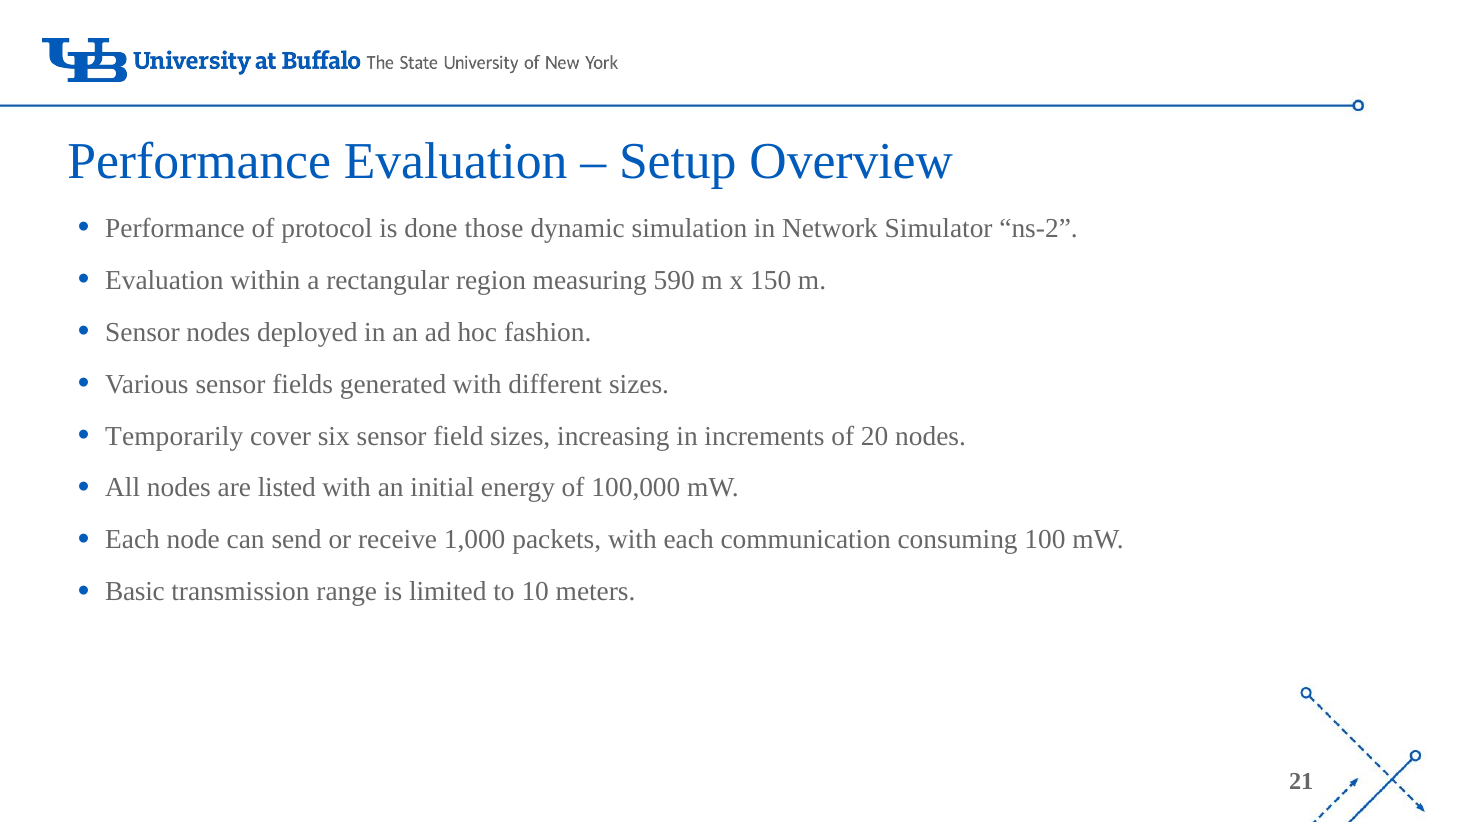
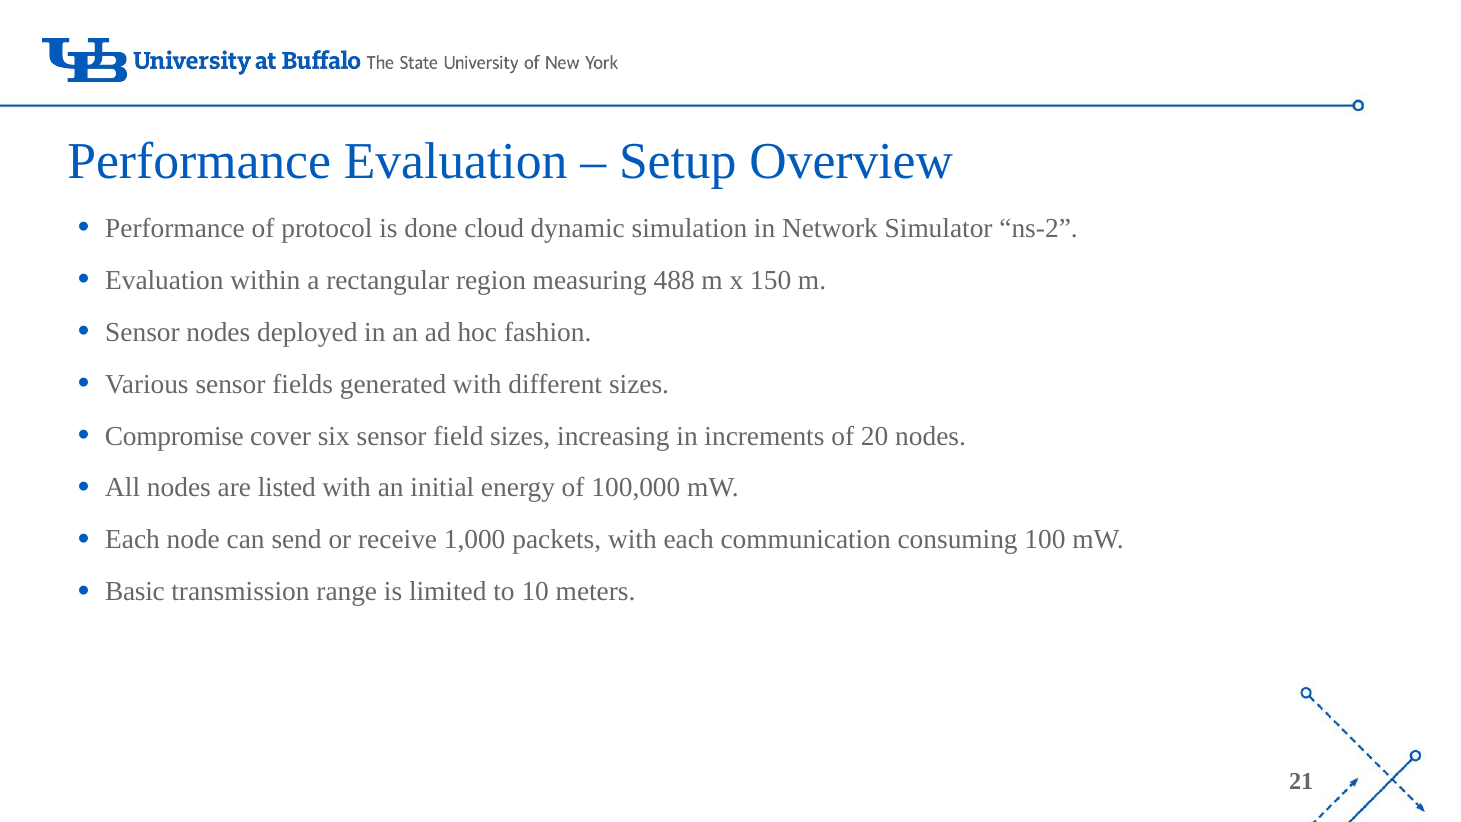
those: those -> cloud (494, 228)
590: 590 -> 488 (674, 280)
Temporarily: Temporarily -> Compromise (174, 436)
